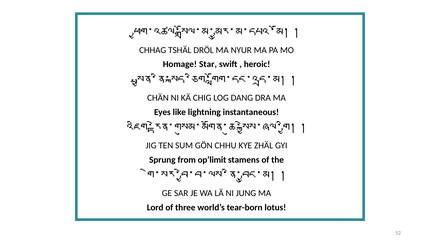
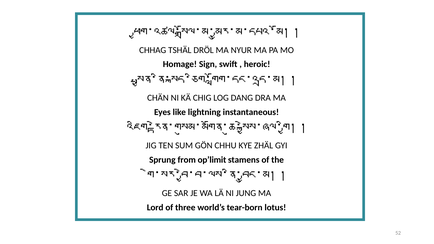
Star: Star -> Sign (208, 64)
